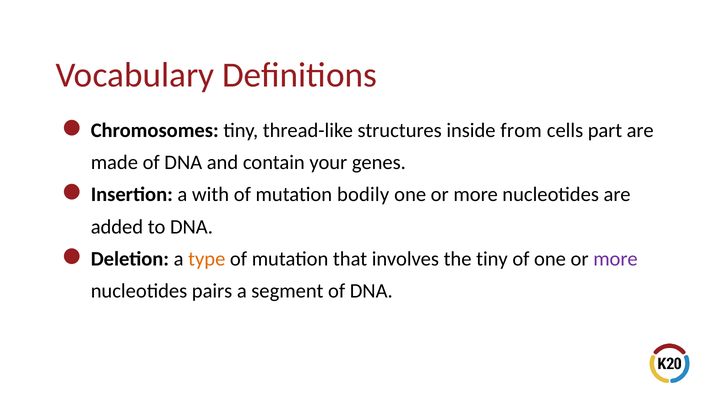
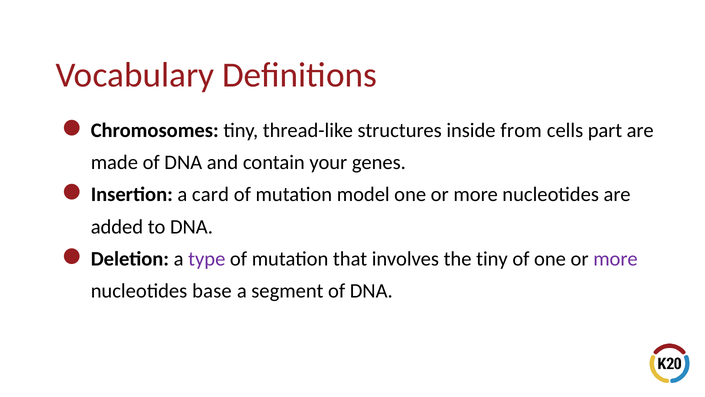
with: with -> card (210, 194)
bodily: bodily -> model (363, 194)
type colour: orange -> purple (207, 259)
pairs: pairs -> base (212, 291)
